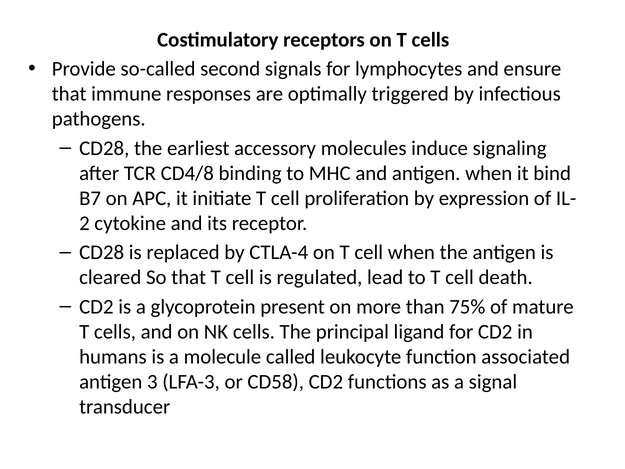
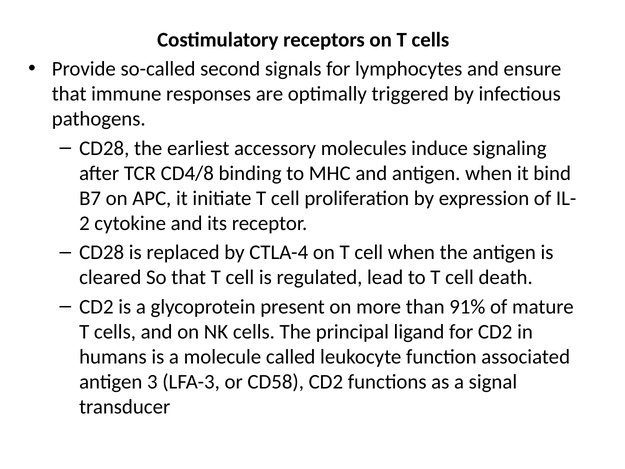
75%: 75% -> 91% (467, 306)
